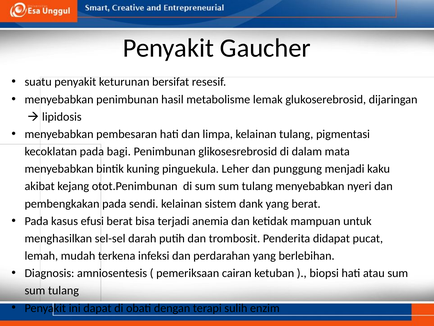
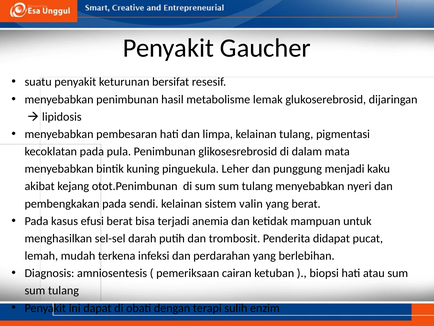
bagi: bagi -> pula (119, 151)
dank: dank -> valin (251, 203)
